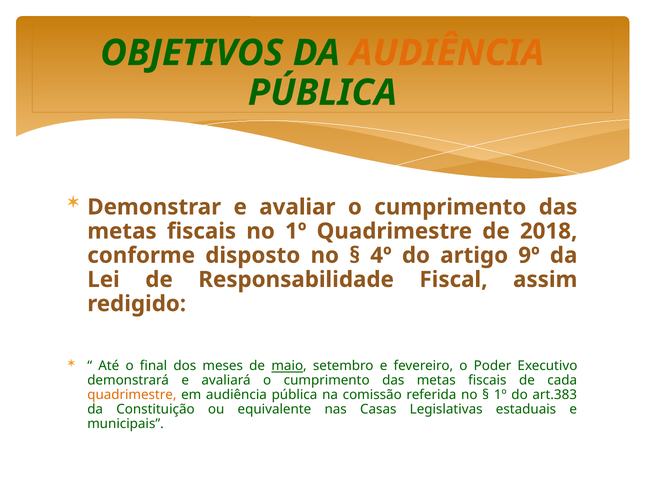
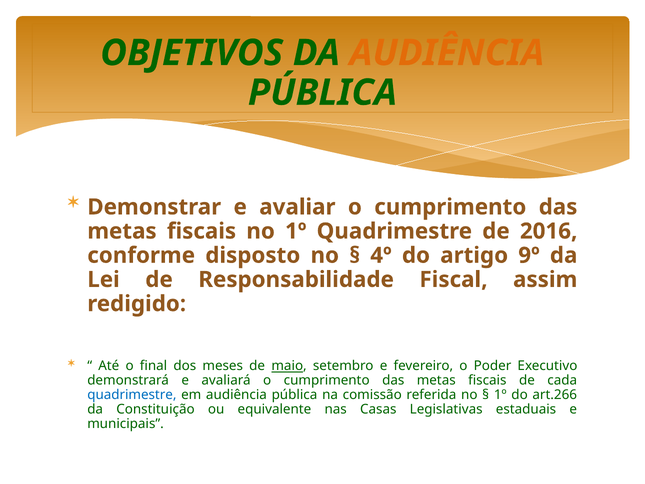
2018: 2018 -> 2016 (549, 231)
quadrimestre colour: orange -> blue (132, 395)
art.383: art.383 -> art.266 (555, 395)
